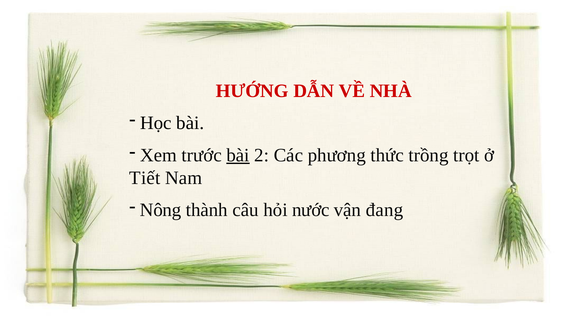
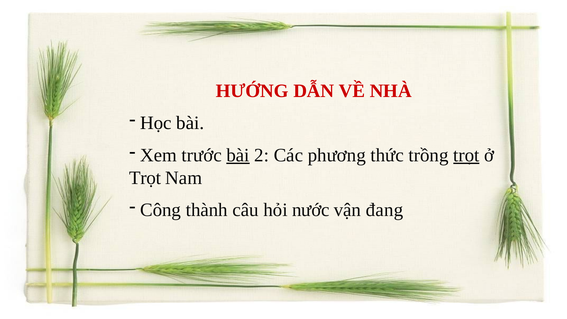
trọt underline: none -> present (466, 155)
Tiết: Tiết -> Trọt (145, 178)
Nông: Nông -> Công (161, 210)
